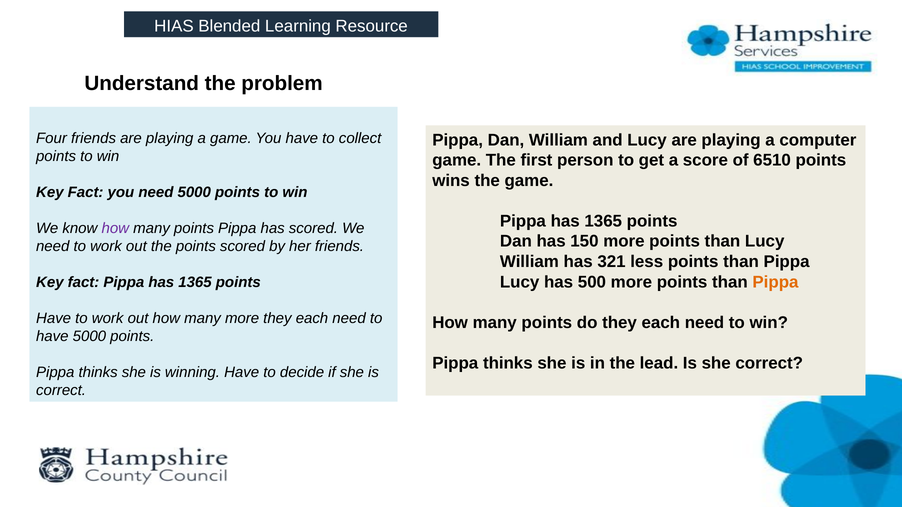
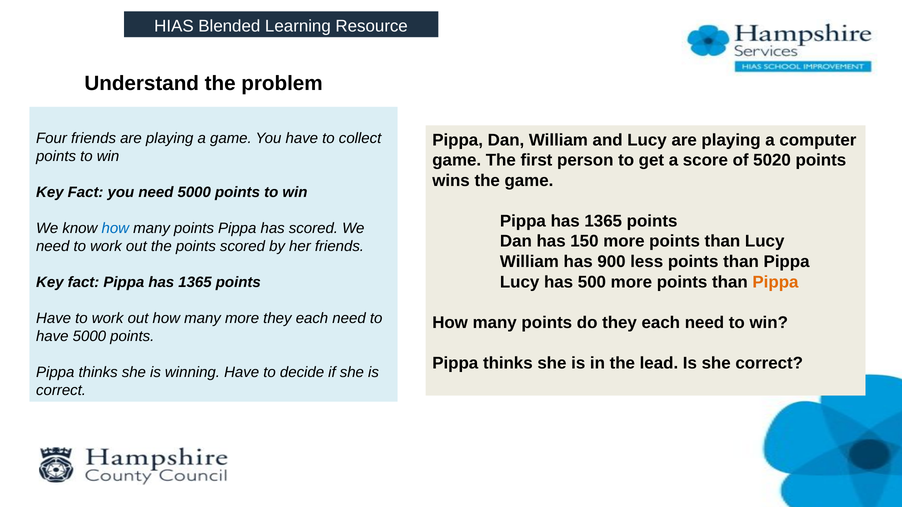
6510: 6510 -> 5020 (772, 160)
how colour: purple -> blue (115, 228)
321: 321 -> 900 (611, 262)
